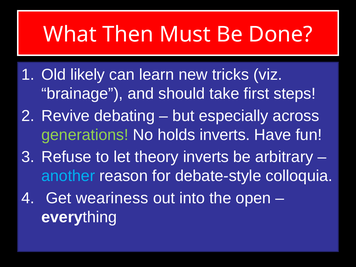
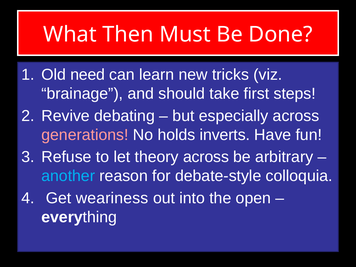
likely: likely -> need (88, 75)
generations colour: light green -> pink (85, 135)
theory inverts: inverts -> across (206, 157)
